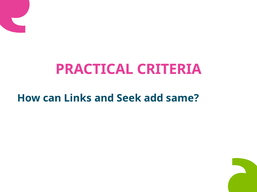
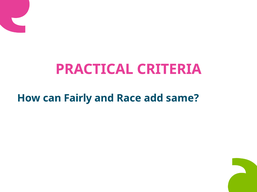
Links: Links -> Fairly (78, 98)
Seek: Seek -> Race (129, 98)
